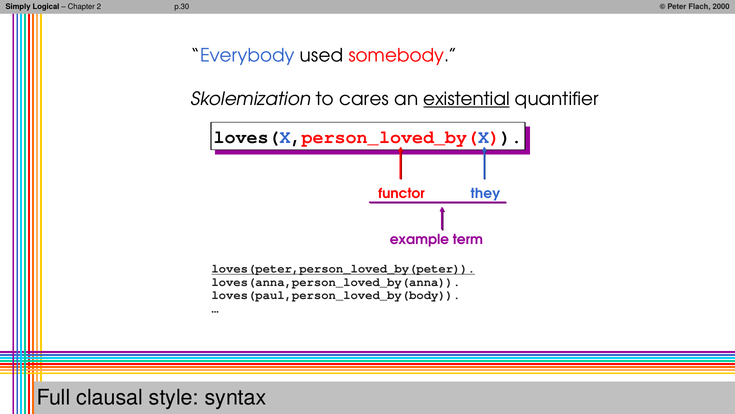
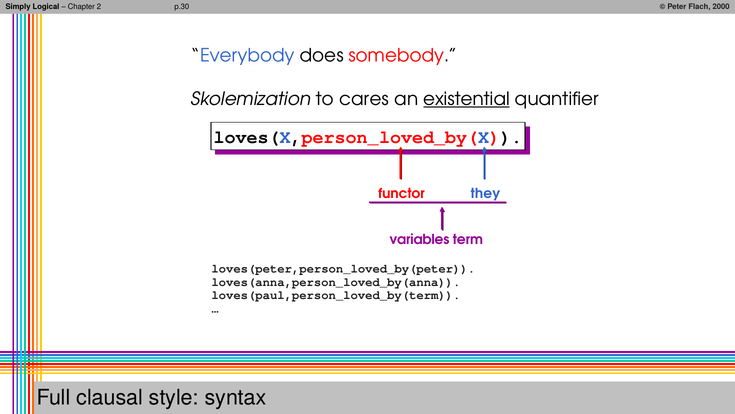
used: used -> does (322, 56)
example: example -> variables (419, 239)
loves(peter,person_loved_by(peter underline: present -> none (343, 269)
loves(paul,person_loved_by(body: loves(paul,person_loved_by(body -> loves(paul,person_loved_by(term (336, 295)
